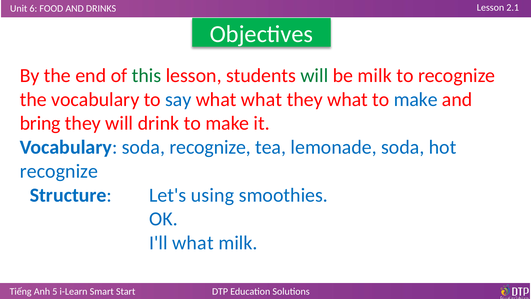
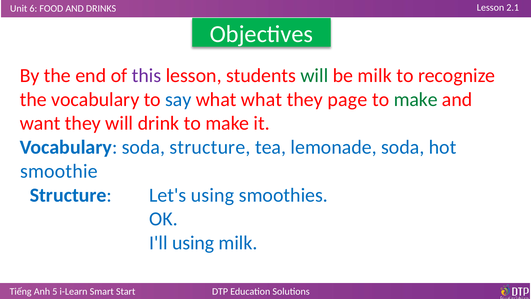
this colour: green -> purple (146, 75)
they what: what -> page (347, 99)
make colour: blue -> green (416, 99)
bring: bring -> want (40, 123)
soda recognize: recognize -> structure (210, 147)
recognize: recognize -> smoothie (59, 171)
I'll what: what -> using (193, 243)
